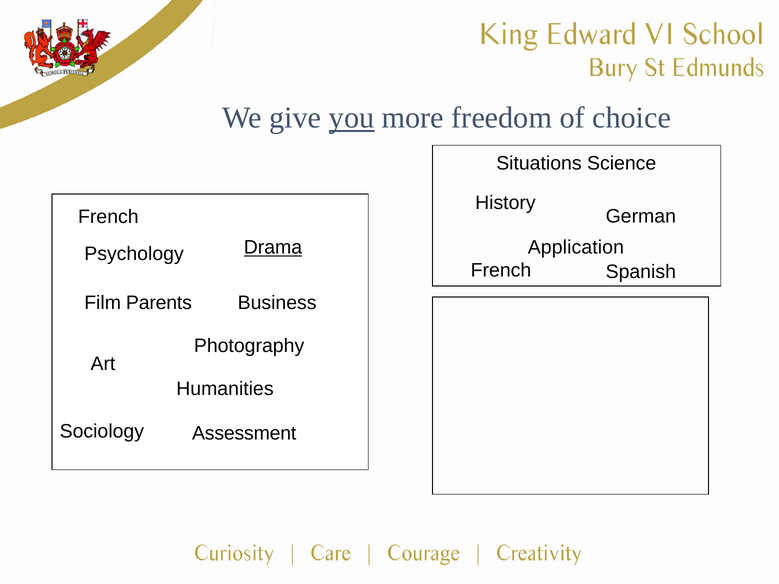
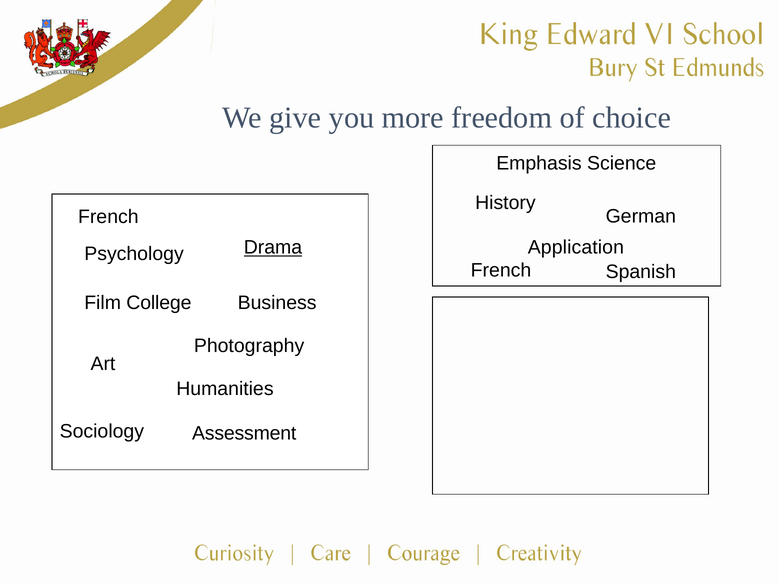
you underline: present -> none (352, 118)
Situations: Situations -> Emphasis (539, 163)
Parents: Parents -> College (159, 303)
